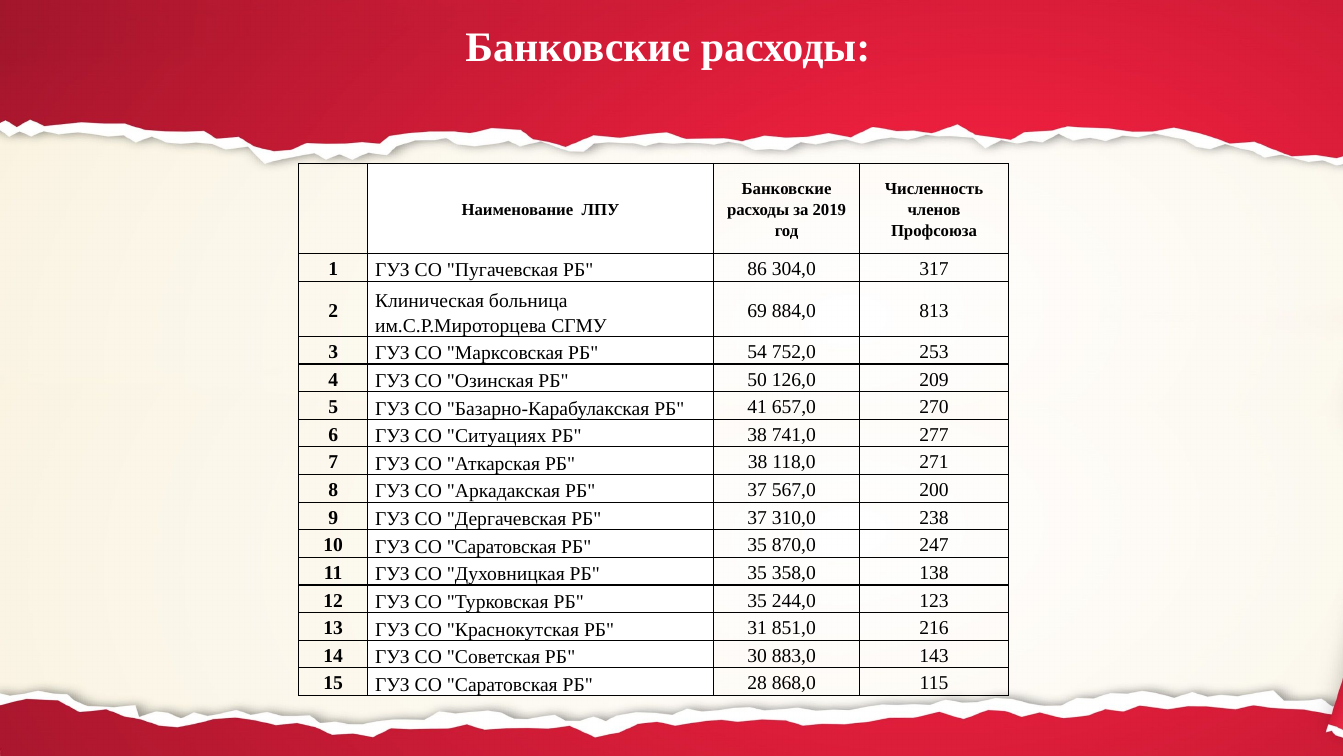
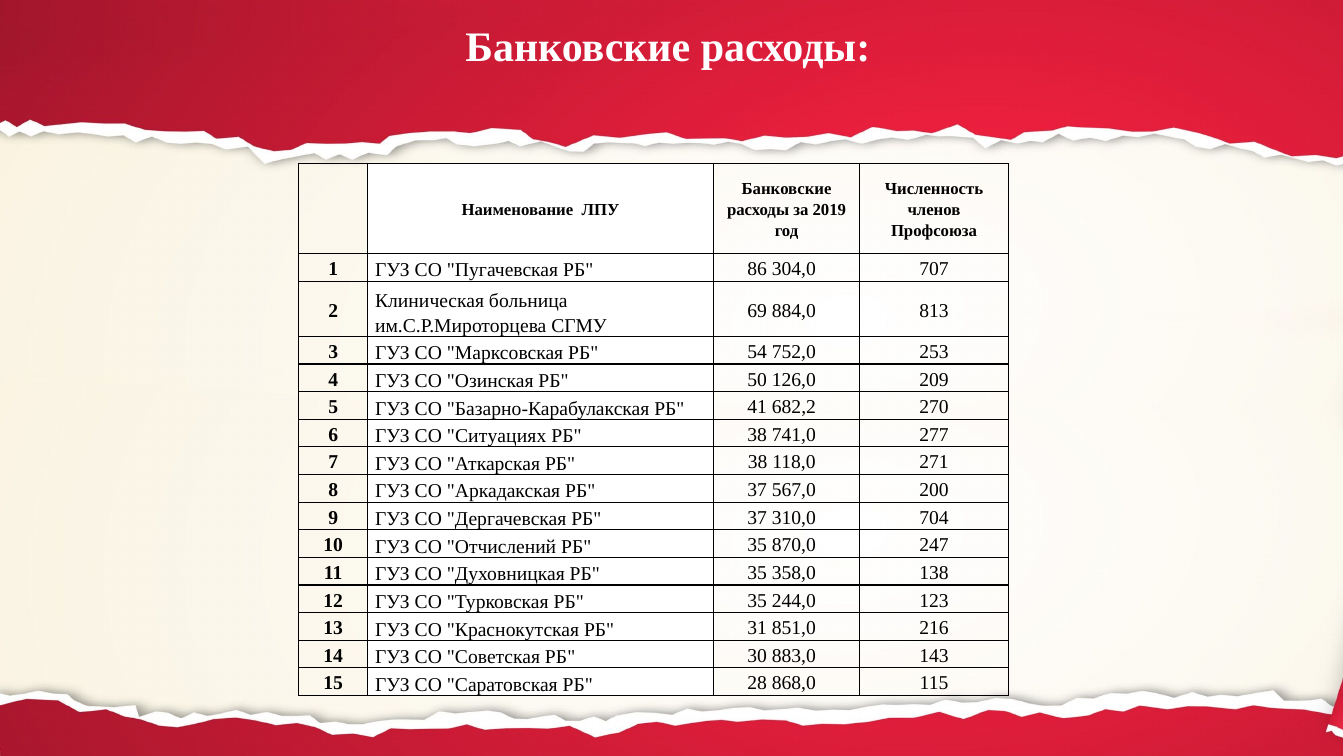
317: 317 -> 707 (934, 269)
657,0: 657,0 -> 682,2 (794, 407)
238: 238 -> 704 (934, 517)
10 ГУЗ СО Саратовская: Саратовская -> Отчислений (502, 546)
